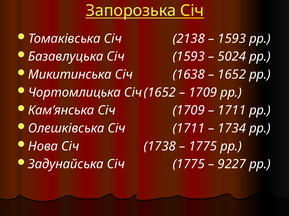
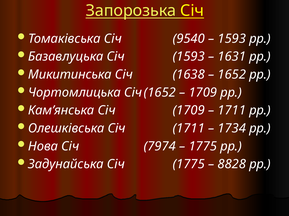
2138: 2138 -> 9540 (189, 39)
5024: 5024 -> 1631 (232, 57)
1738: 1738 -> 7974 (160, 147)
9227: 9227 -> 8828 (232, 165)
